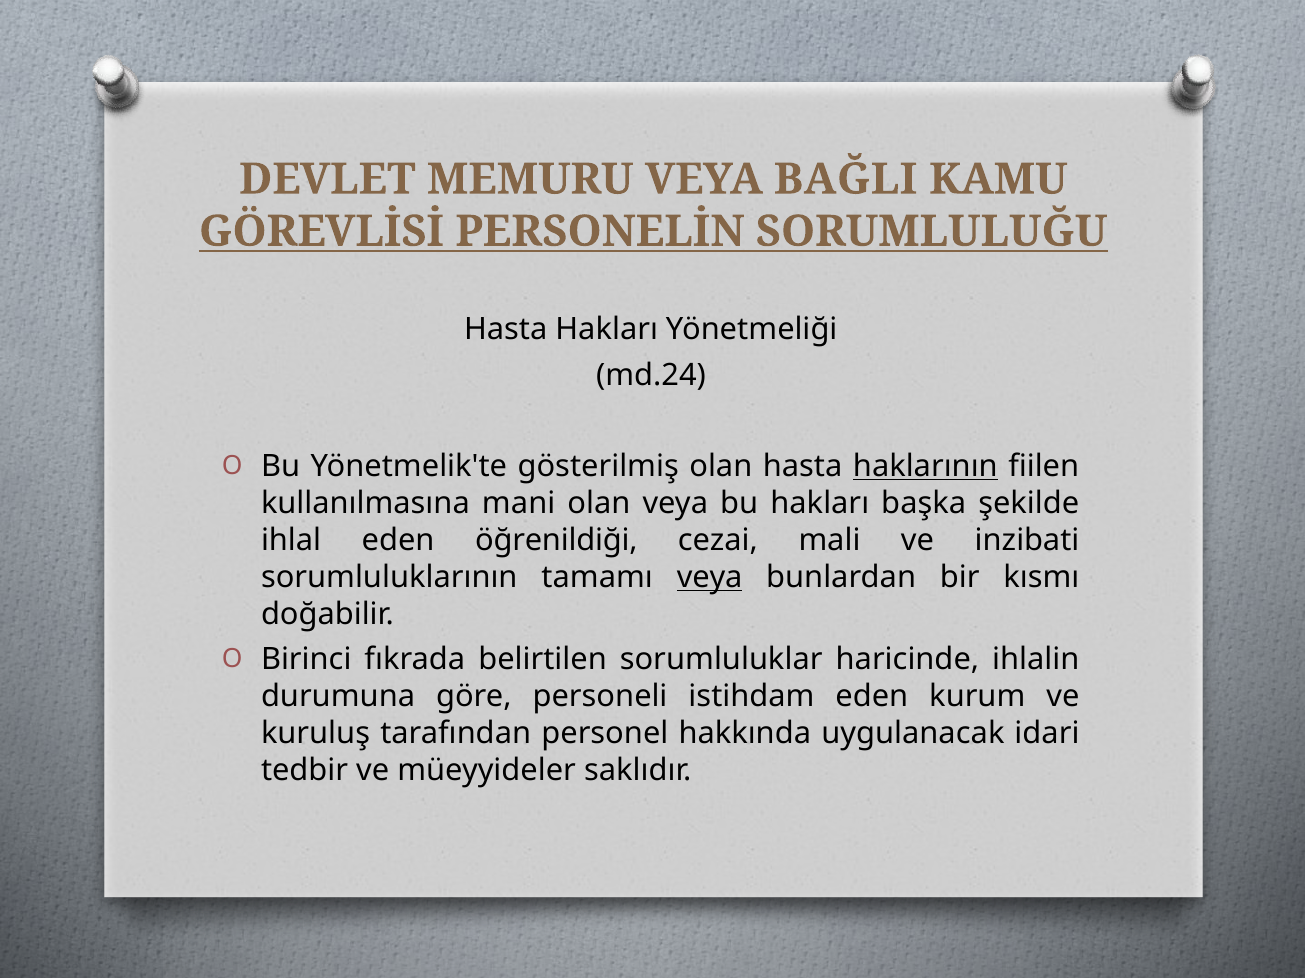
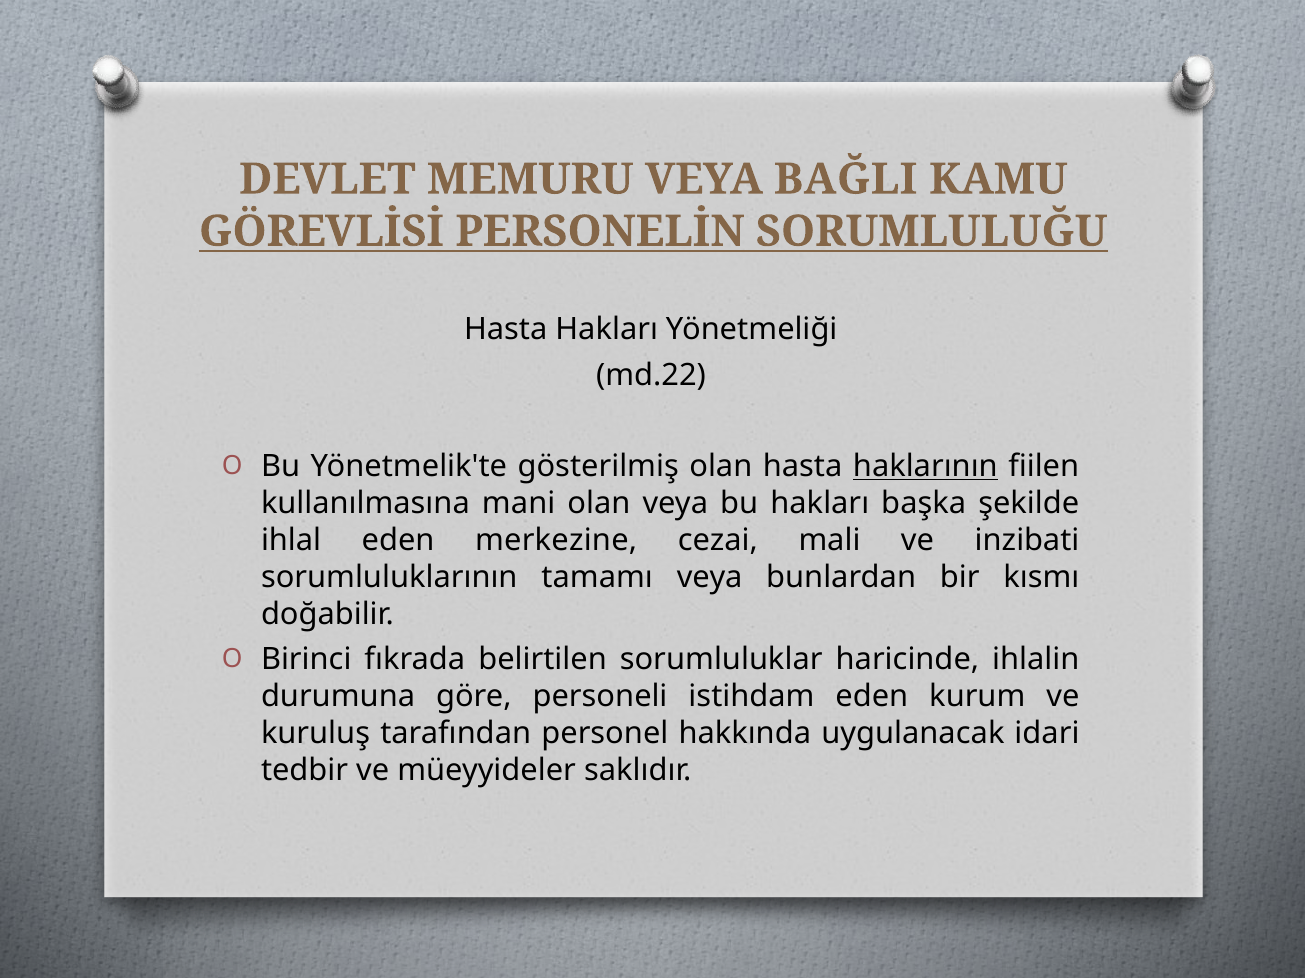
md.24: md.24 -> md.22 (651, 375)
öğrenildiği: öğrenildiği -> merkezine (556, 541)
veya underline: present -> none (710, 578)
